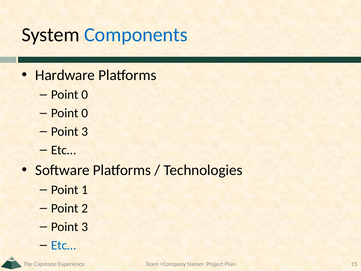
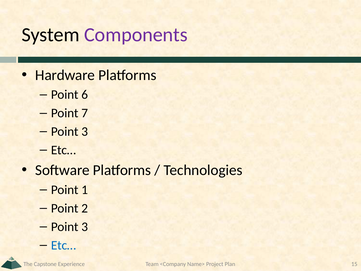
Components colour: blue -> purple (136, 35)
0: 0 -> 6 (85, 95)
0: 0 -> 7 (85, 113)
